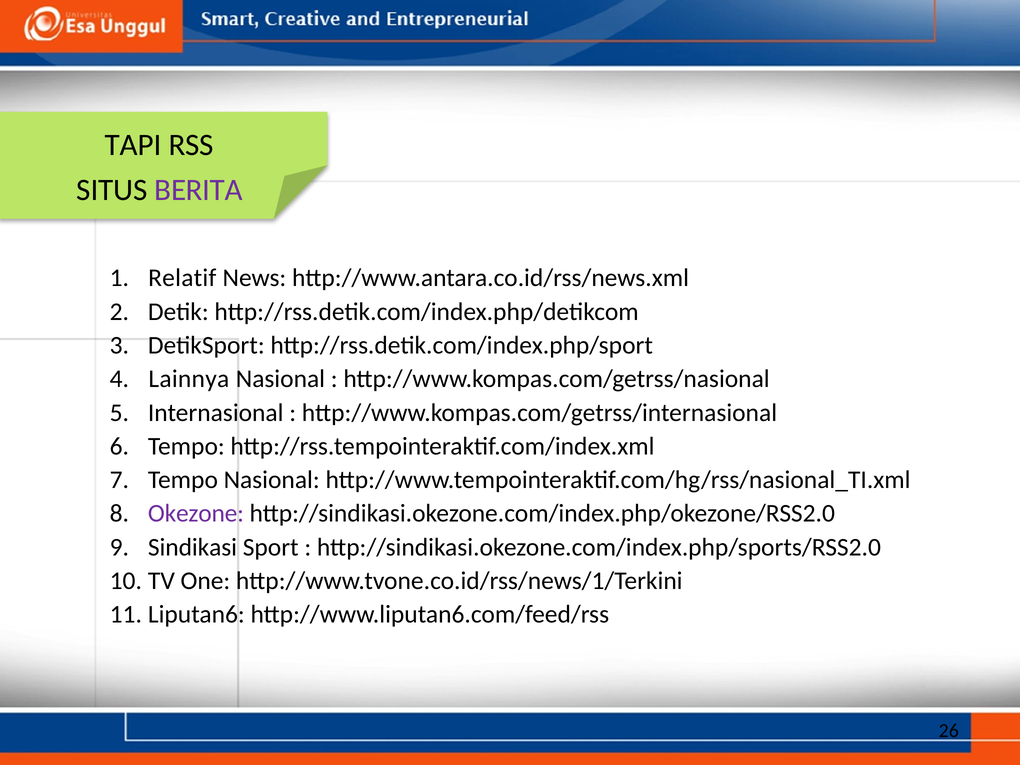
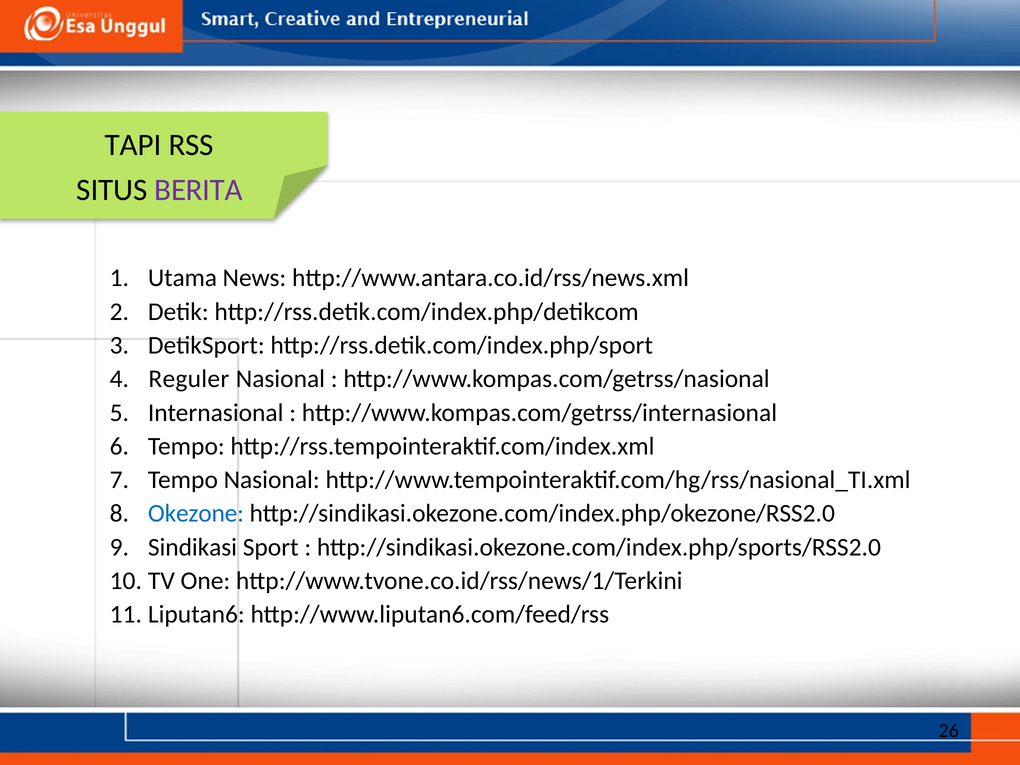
Relatif: Relatif -> Utama (182, 278)
Lainnya: Lainnya -> Reguler (189, 379)
Okezone colour: purple -> blue (196, 514)
